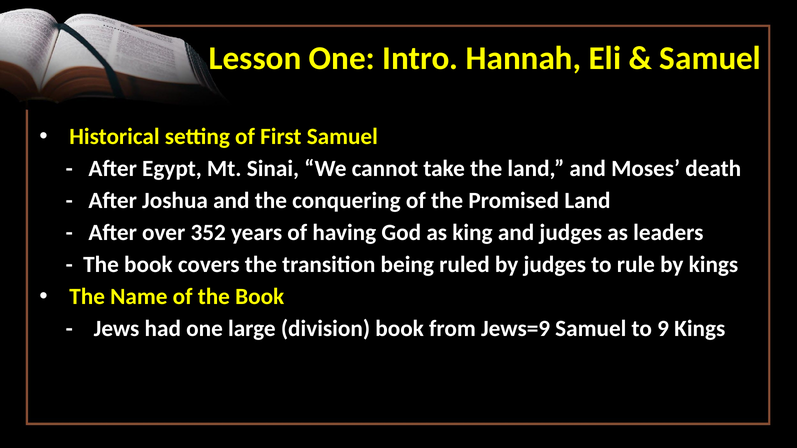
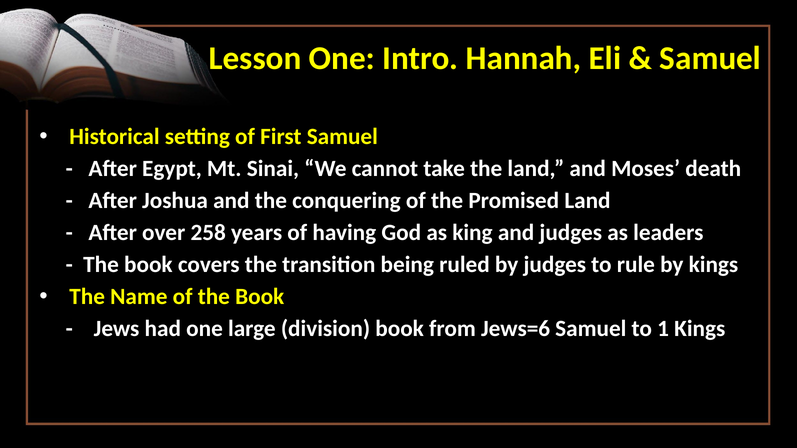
352: 352 -> 258 (208, 233)
Jews=9: Jews=9 -> Jews=6 (516, 329)
9: 9 -> 1 (663, 329)
